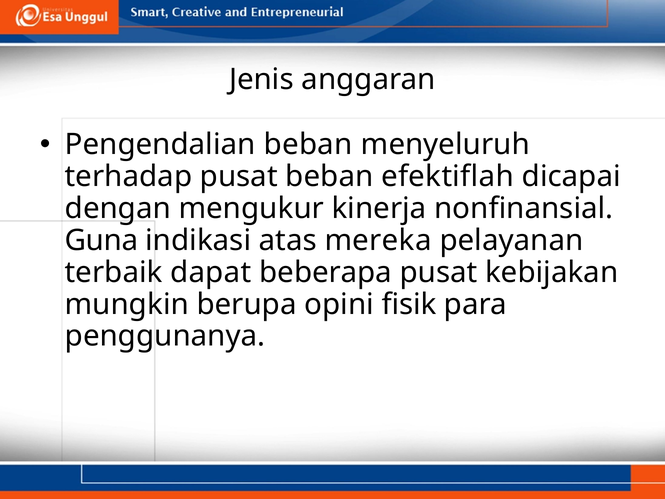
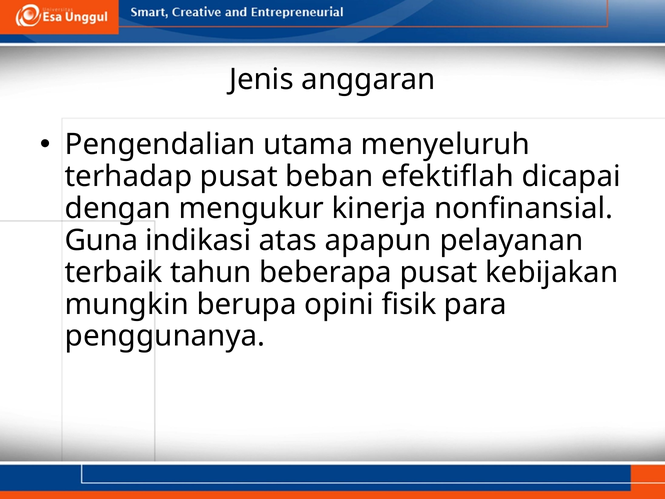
Pengendalian beban: beban -> utama (308, 144)
mereka: mereka -> apapun (378, 240)
dapat: dapat -> tahun (211, 272)
